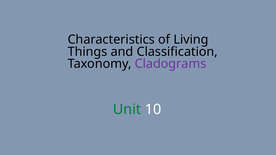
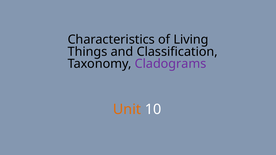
Unit colour: green -> orange (127, 110)
